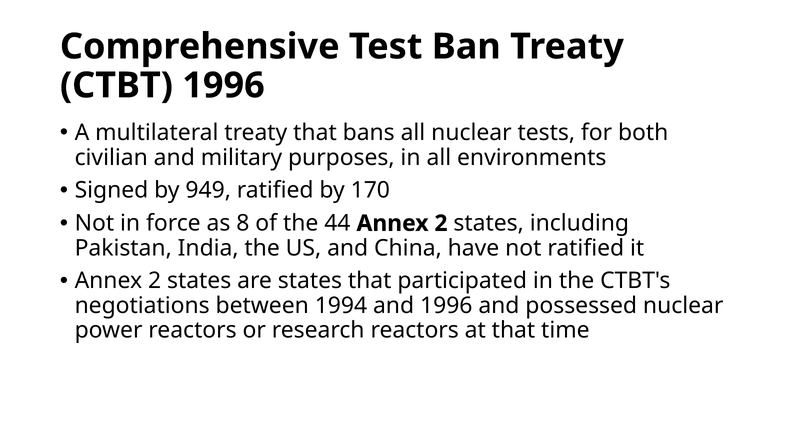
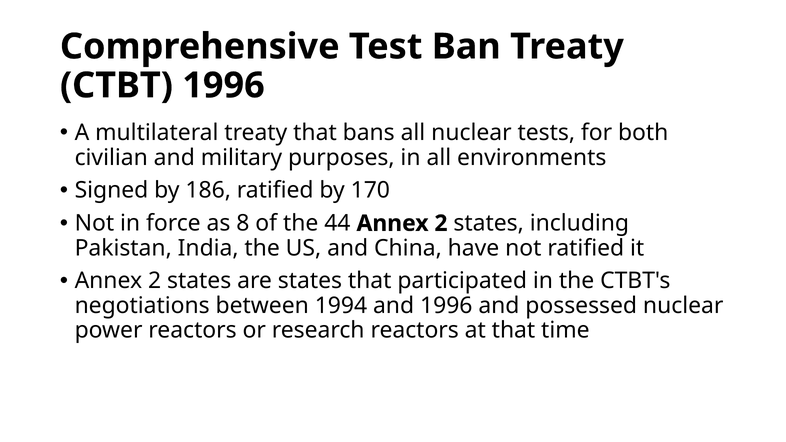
949: 949 -> 186 (208, 190)
